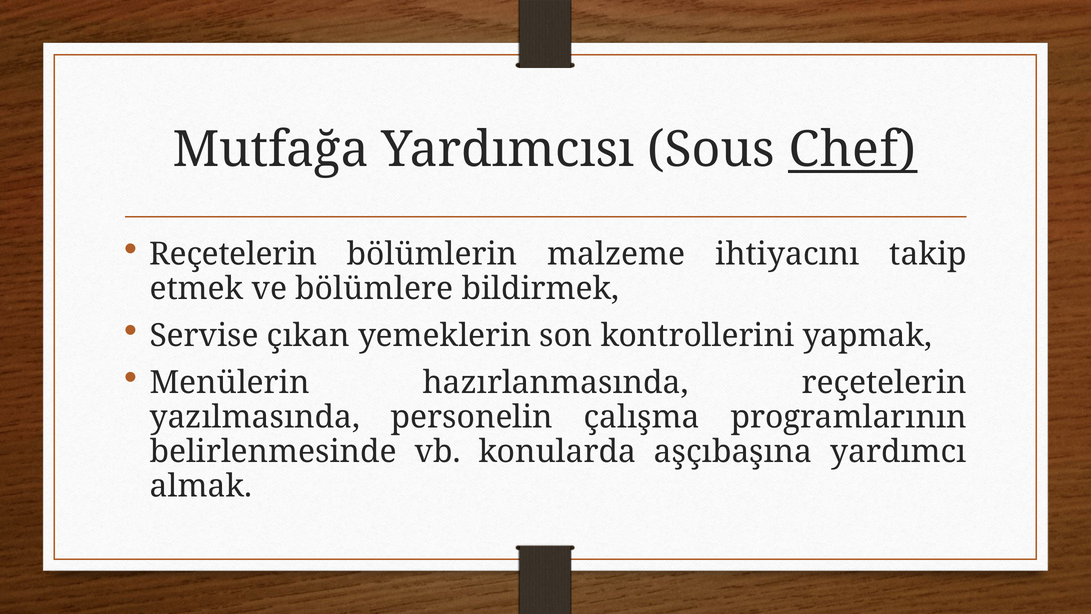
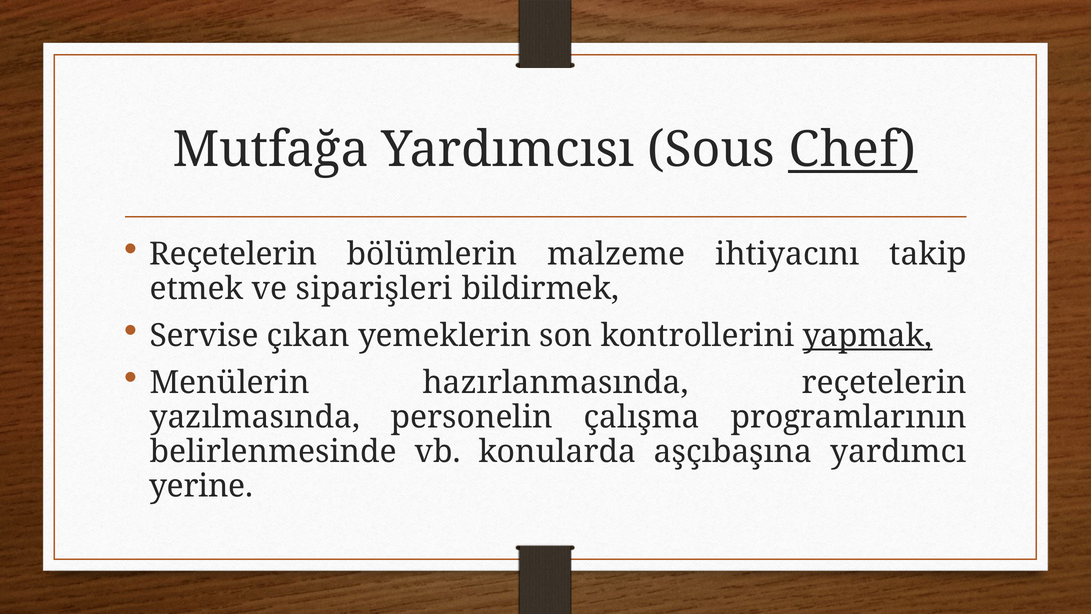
bölümlere: bölümlere -> siparişleri (374, 289)
yapmak underline: none -> present (867, 336)
almak: almak -> yerine (201, 486)
